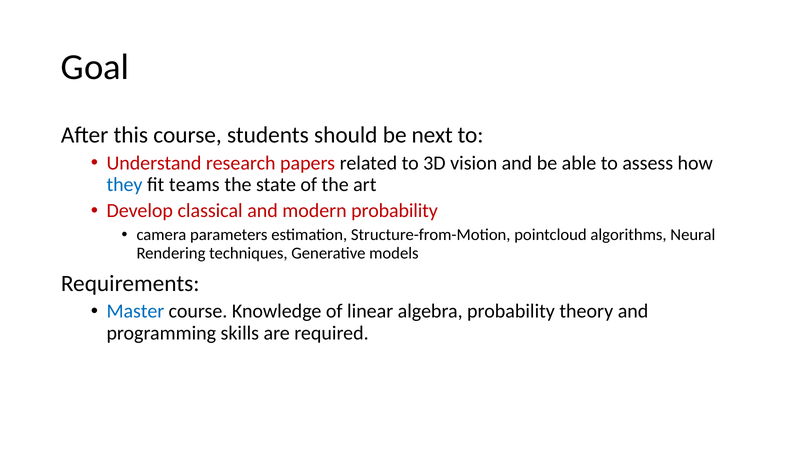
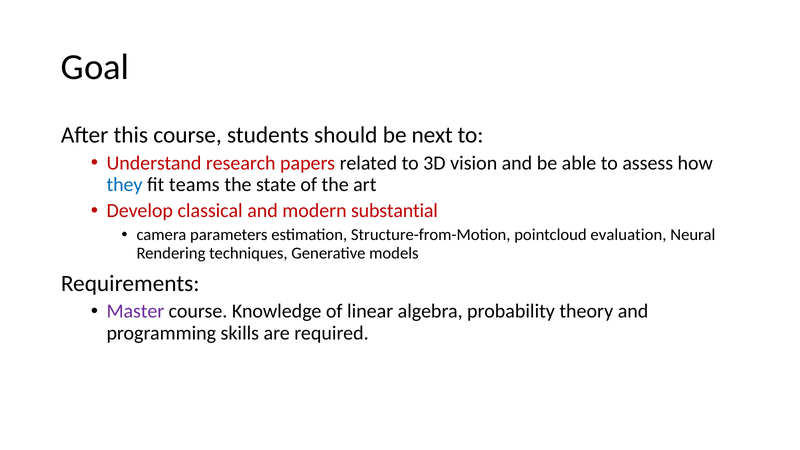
modern probability: probability -> substantial (395, 211)
algorithms: algorithms -> evaluation (628, 235)
Master colour: blue -> purple (135, 311)
